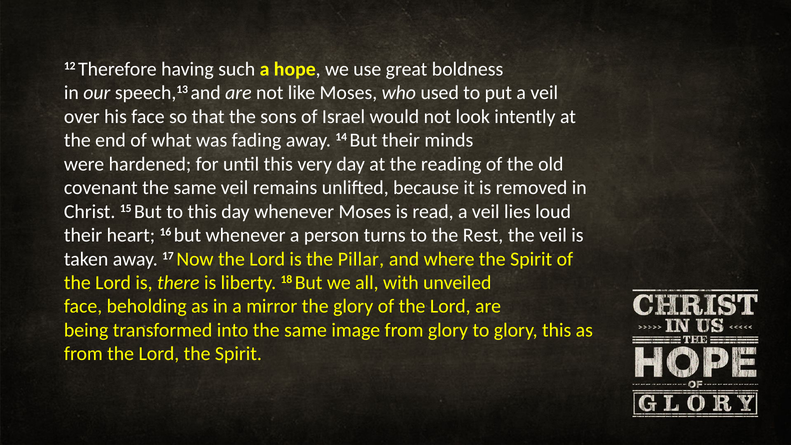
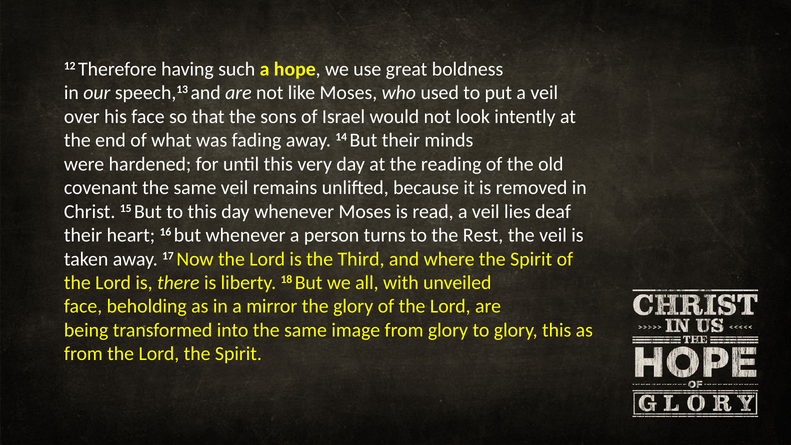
loud: loud -> deaf (553, 212)
Pillar: Pillar -> Third (361, 259)
